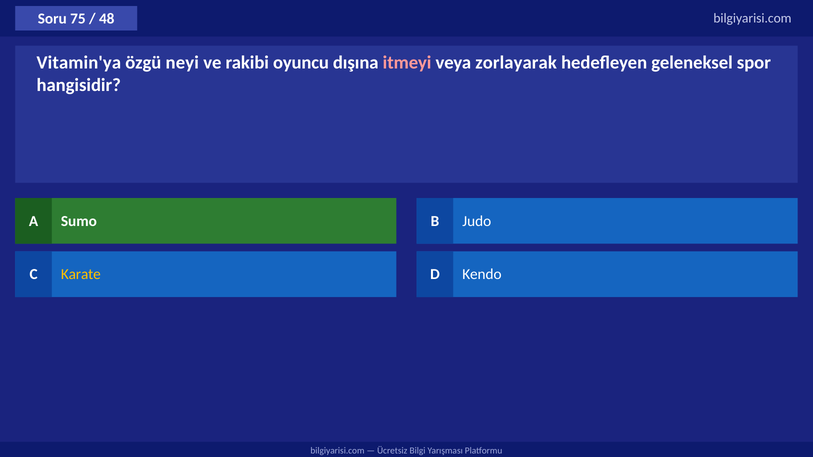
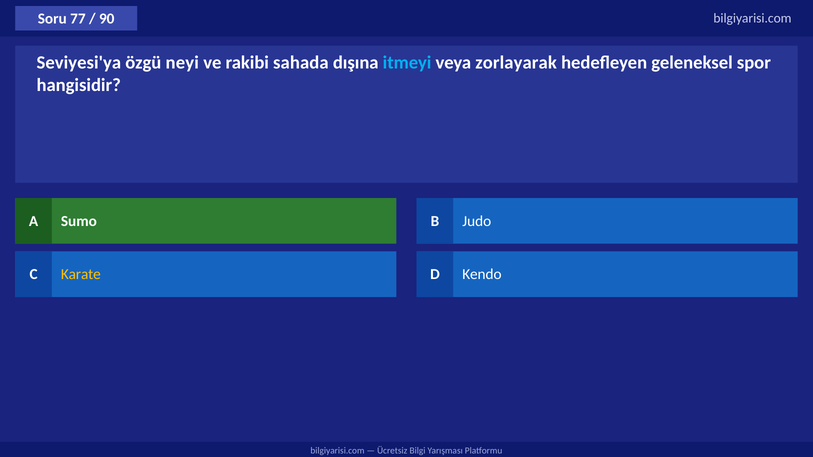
75: 75 -> 77 (78, 19)
48: 48 -> 90 (107, 19)
Vitamin'ya: Vitamin'ya -> Seviyesi'ya (79, 63)
oyuncu: oyuncu -> sahada (301, 63)
itmeyi colour: pink -> light blue (407, 63)
